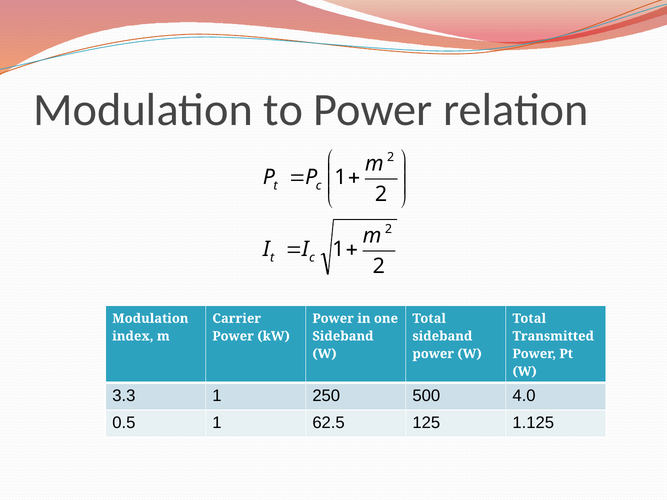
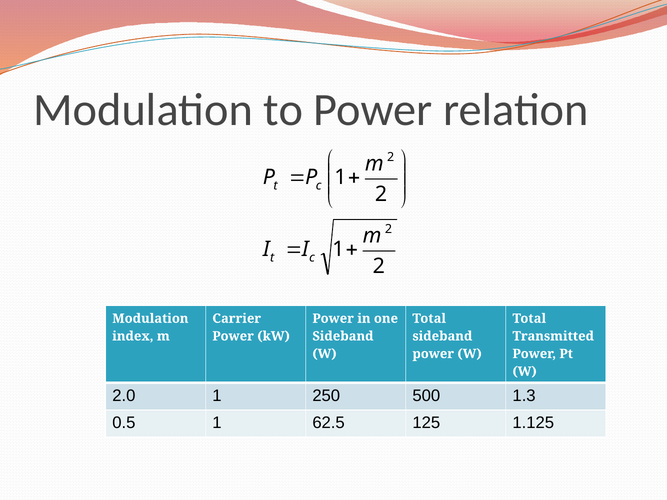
3.3: 3.3 -> 2.0 (124, 396)
4.0: 4.0 -> 1.3 (524, 396)
